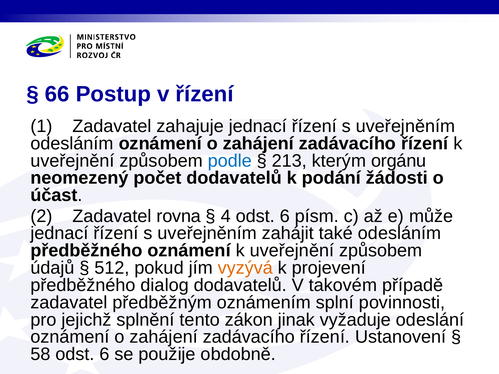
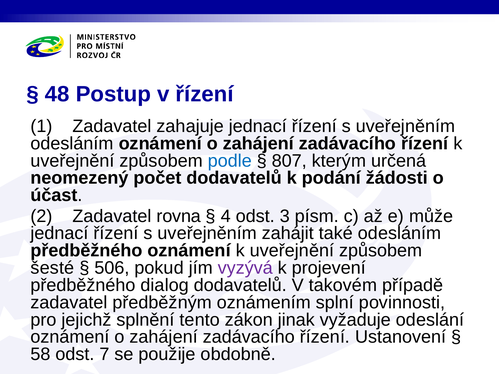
66: 66 -> 48 (57, 94)
213: 213 -> 807 (289, 161)
orgánu: orgánu -> určená (399, 161)
4 odst 6: 6 -> 3 (285, 216)
údajů: údajů -> šesté (52, 268)
512: 512 -> 506 (112, 268)
vyzývá colour: orange -> purple (245, 268)
58 odst 6: 6 -> 7 (105, 355)
